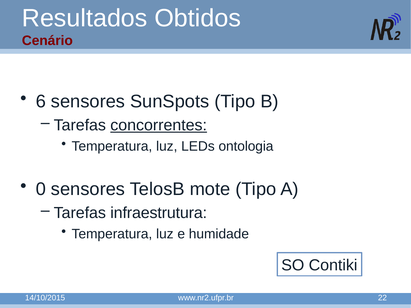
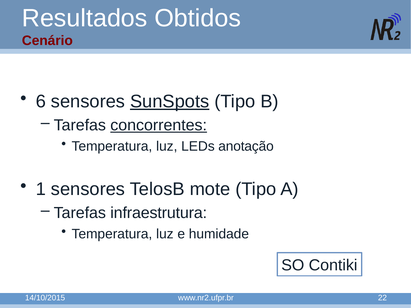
SunSpots underline: none -> present (170, 102)
ontologia: ontologia -> anotação (246, 146)
0: 0 -> 1 (41, 189)
